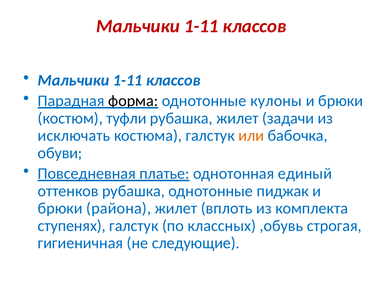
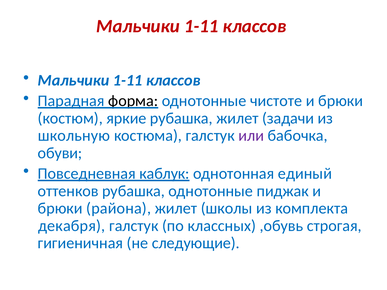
кулоны: кулоны -> чистоте (276, 101)
туфли: туфли -> яркие (126, 118)
исключать: исключать -> школьную (74, 136)
или colour: orange -> purple (251, 136)
платье: платье -> каблук (164, 174)
вплоть: вплоть -> школы (227, 209)
ступенях: ступенях -> декабря (72, 226)
